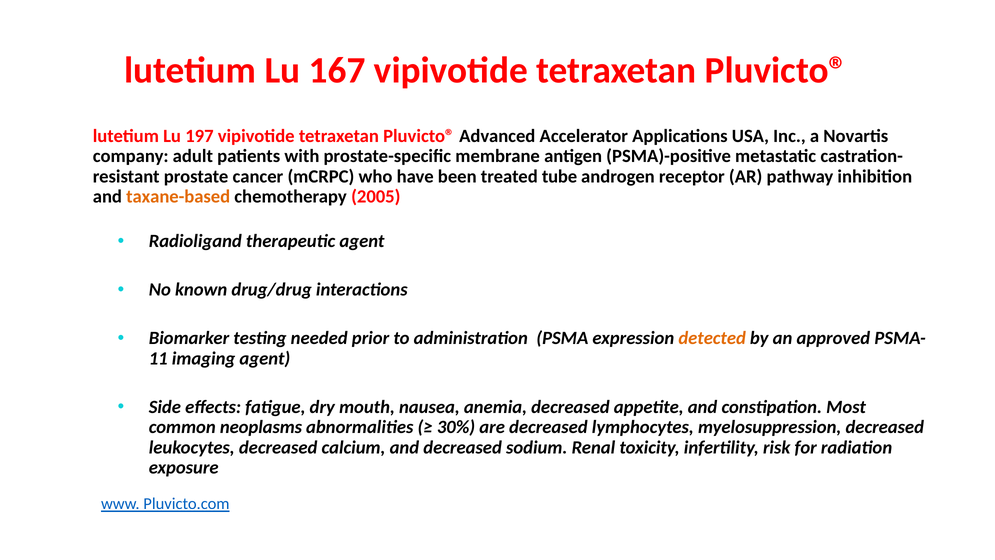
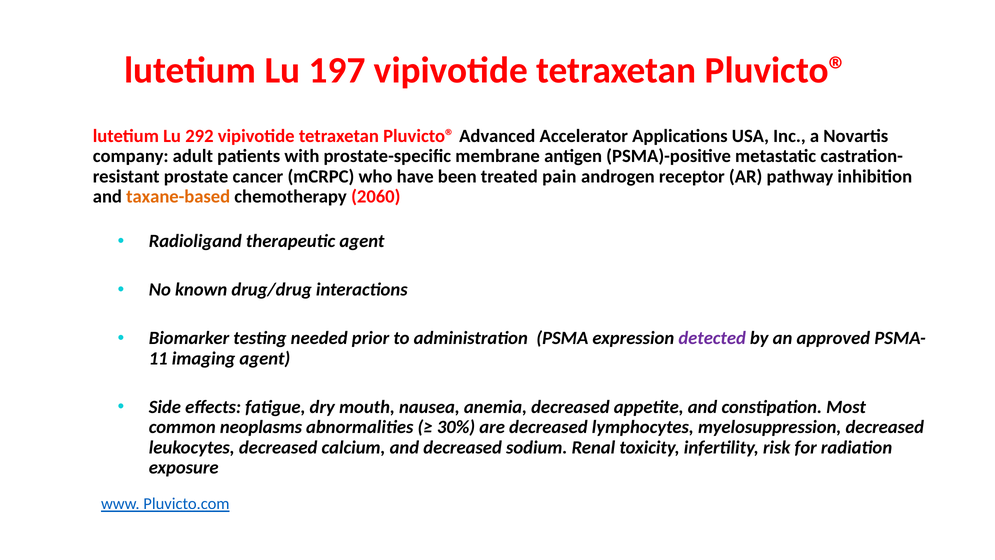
167: 167 -> 197 (337, 70)
197: 197 -> 292 (199, 136)
tube: tube -> pain (559, 176)
2005: 2005 -> 2060 (376, 197)
detected colour: orange -> purple (712, 338)
